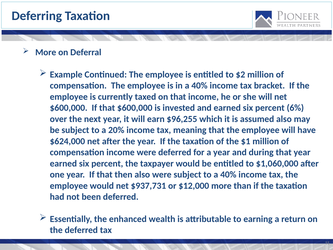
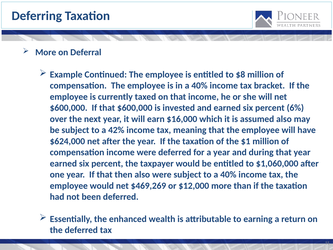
$2: $2 -> $8 (240, 74)
$96,255: $96,255 -> $16,000 (182, 119)
20%: 20% -> 42% (116, 130)
$937,731: $937,731 -> $469,269 (148, 186)
